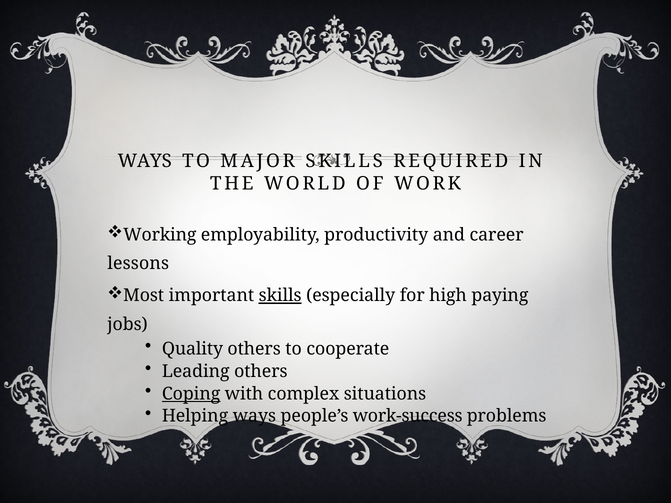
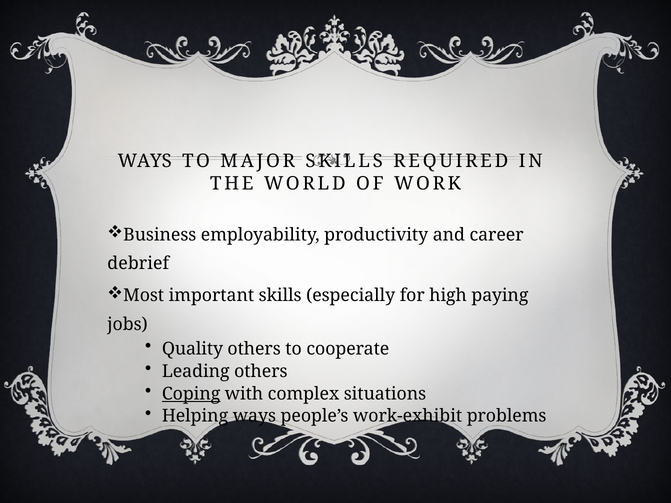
Working: Working -> Business (160, 235)
lessons: lessons -> debrief (138, 264)
skills underline: present -> none (280, 296)
work-success: work-success -> work-exhibit (408, 416)
